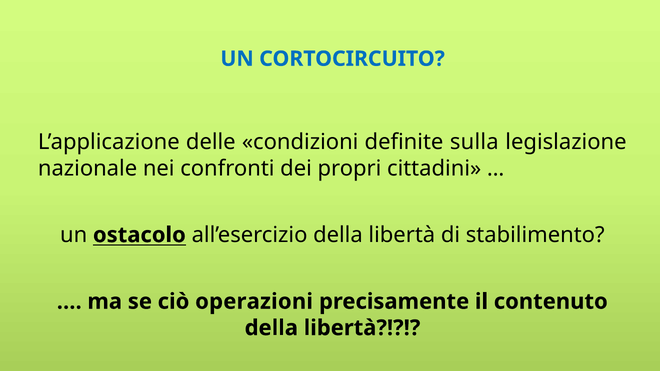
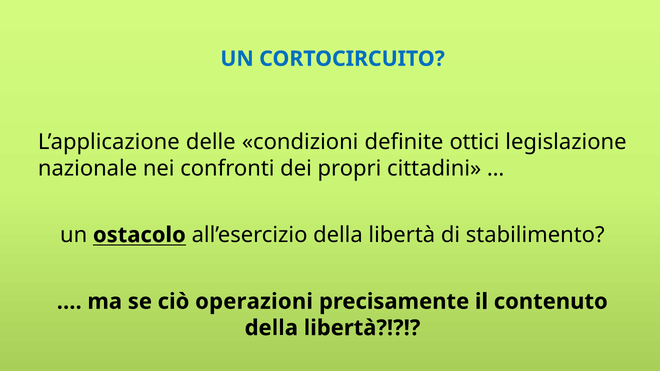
sulla: sulla -> ottici (475, 142)
